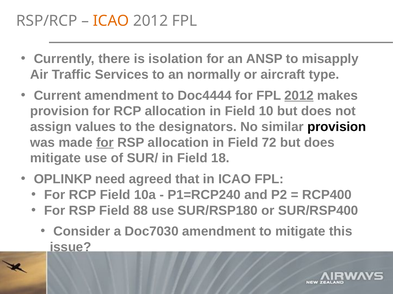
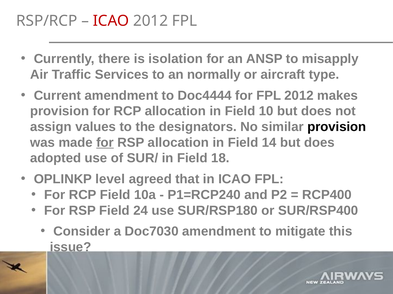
ICAO colour: orange -> red (111, 21)
2012 underline: present -> none (299, 96)
72: 72 -> 14 (269, 143)
mitigate: mitigate -> adopted (56, 159)
need: need -> level (110, 180)
88: 88 -> 24 (141, 211)
